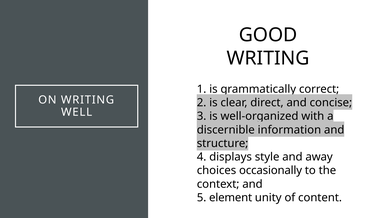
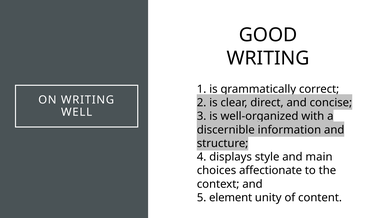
away: away -> main (319, 157)
occasionally: occasionally -> affectionate (271, 171)
